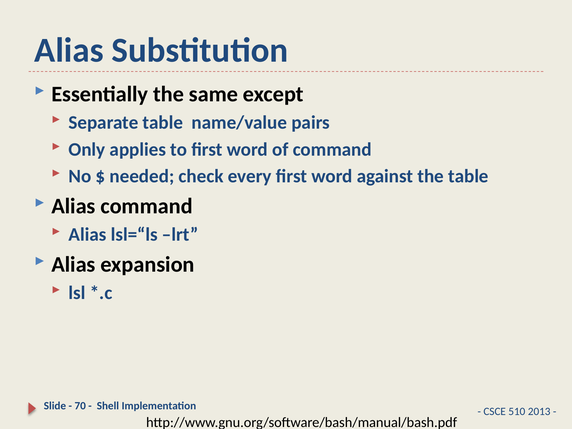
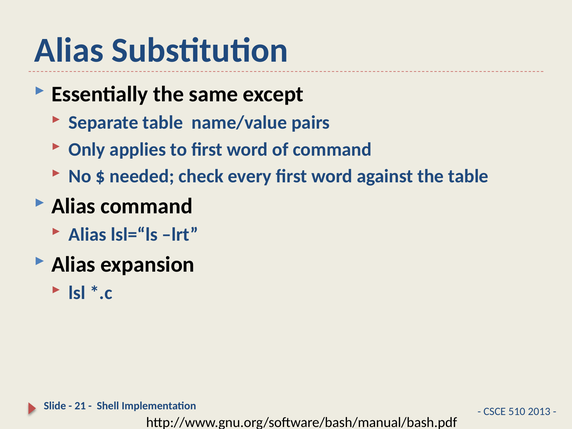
70: 70 -> 21 (80, 406)
